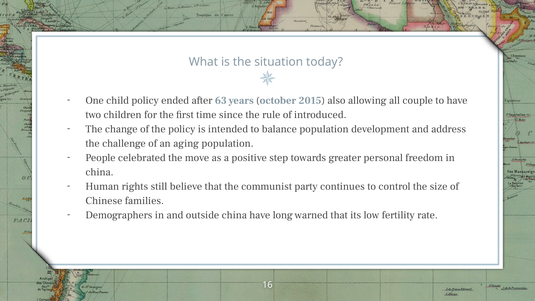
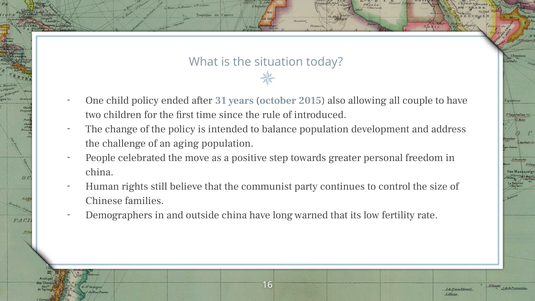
63: 63 -> 31 (221, 100)
